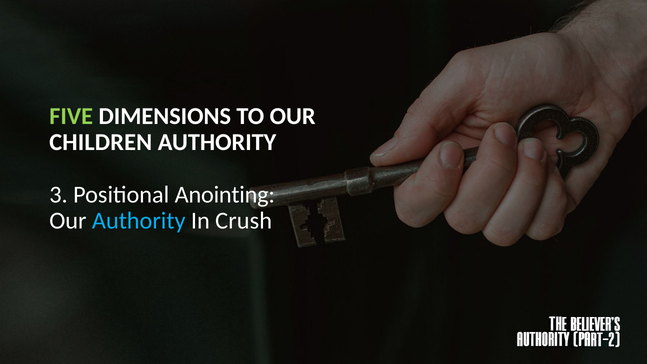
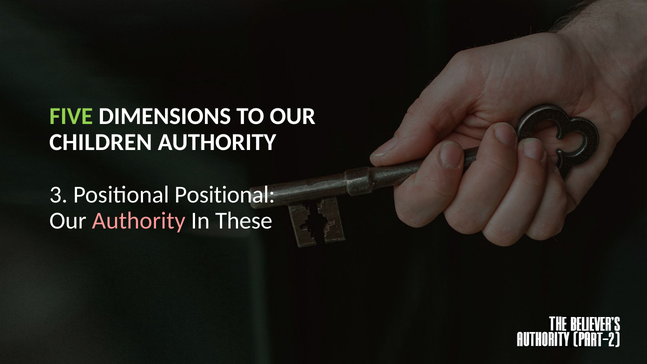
Positional Anointing: Anointing -> Positional (225, 195)
Authority colour: light blue -> pink (139, 221)
Crush: Crush -> These (244, 221)
